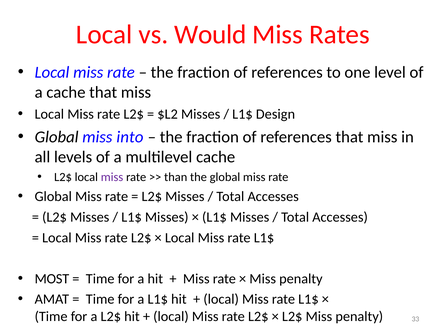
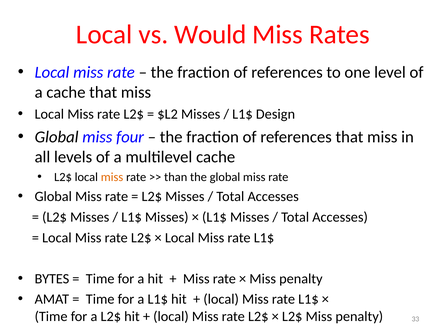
into: into -> four (130, 137)
miss colour: purple -> orange (112, 177)
MOST: MOST -> BYTES (52, 279)
